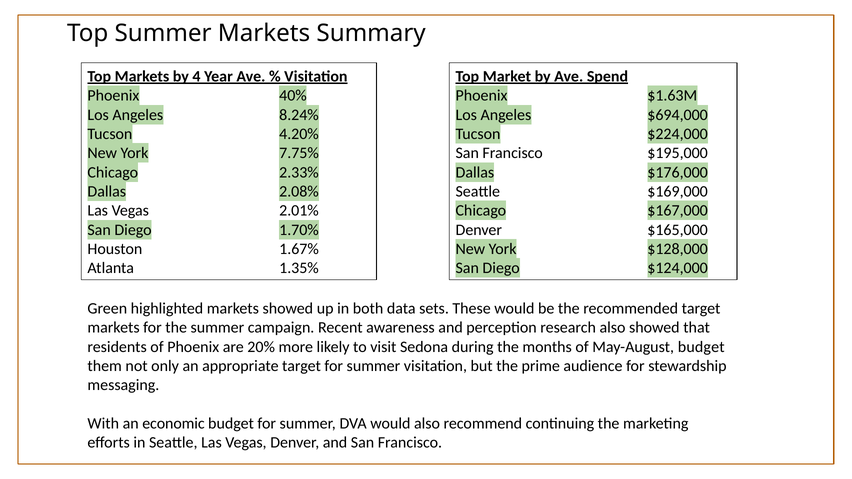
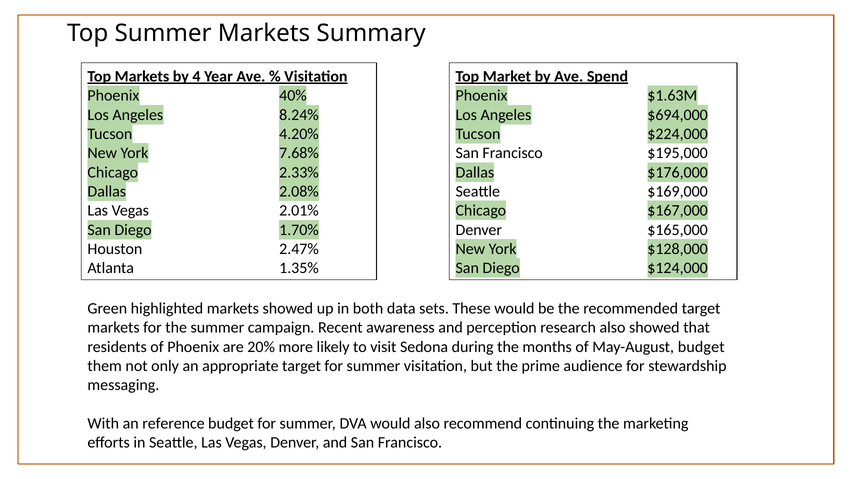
7.75%: 7.75% -> 7.68% (299, 153)
1.67%: 1.67% -> 2.47% (299, 249)
economic: economic -> reference (173, 424)
